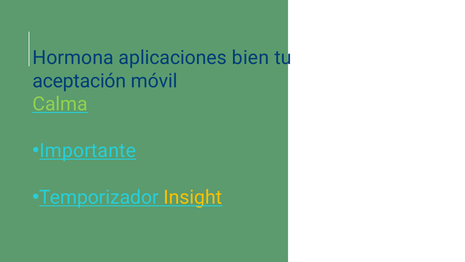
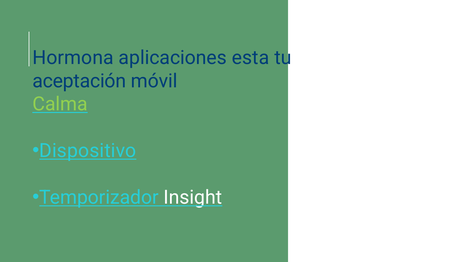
bien: bien -> esta (251, 58)
Importante: Importante -> Dispositivo (88, 151)
Insight colour: yellow -> white (193, 197)
